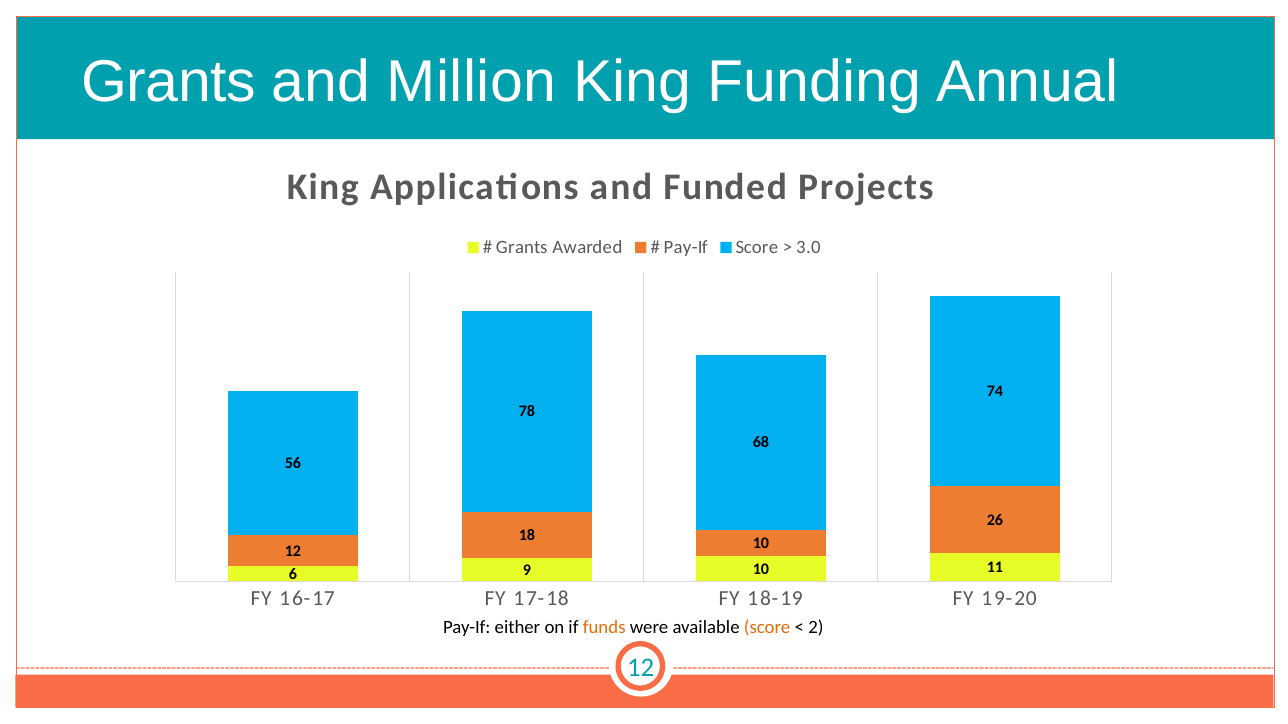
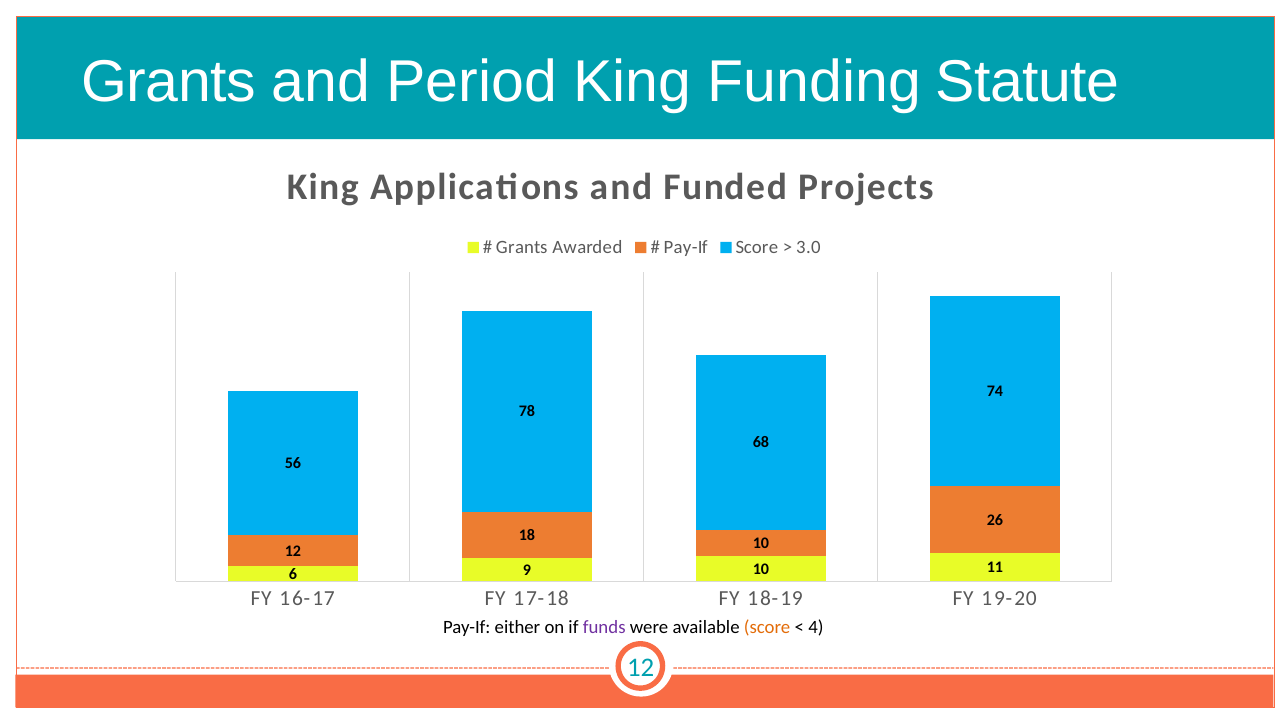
Million: Million -> Period (472, 82)
Annual: Annual -> Statute (1028, 82)
funds colour: orange -> purple (604, 628)
2: 2 -> 4 (816, 628)
